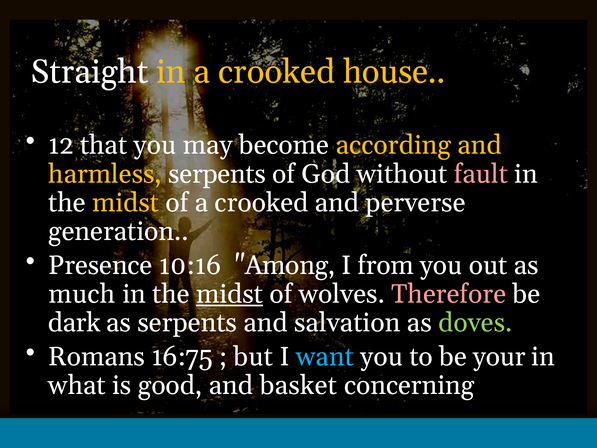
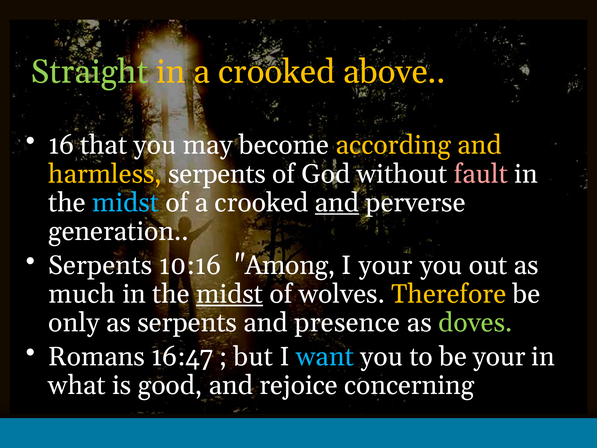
Straight colour: white -> light green (90, 72)
house: house -> above (394, 72)
12: 12 -> 16 (61, 145)
midst colour: yellow -> light blue (126, 202)
and underline: none -> present (337, 202)
Presence: Presence -> Serpents (100, 265)
I from: from -> your (386, 265)
Therefore colour: pink -> yellow (449, 294)
dark: dark -> only (74, 323)
salvation: salvation -> presence (347, 323)
16:75: 16:75 -> 16:47 (182, 357)
basket: basket -> rejoice (298, 385)
